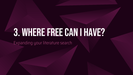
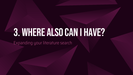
free: free -> also (55, 32)
